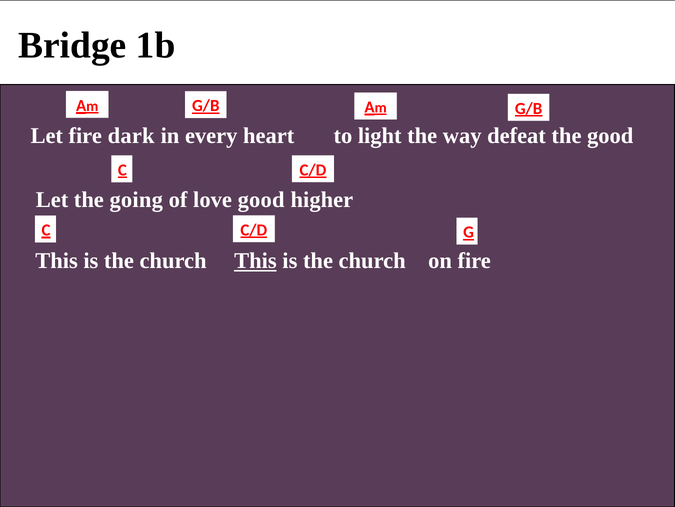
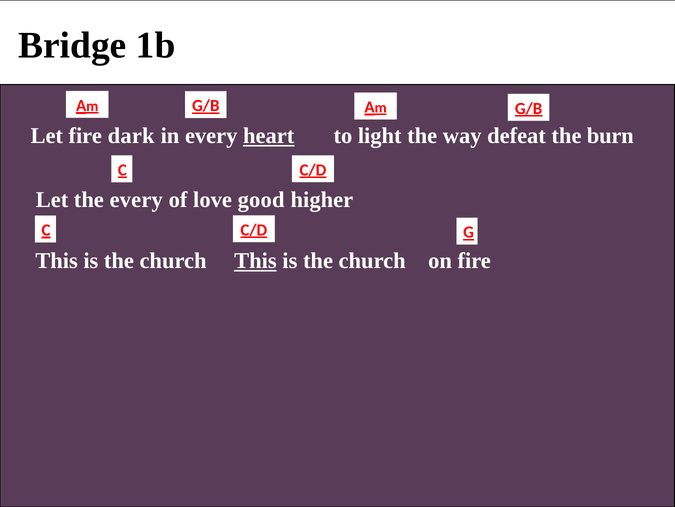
heart underline: none -> present (269, 136)
the good: good -> burn (610, 136)
the going: going -> every (136, 200)
